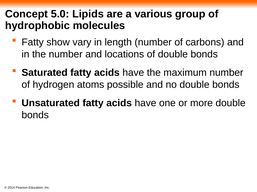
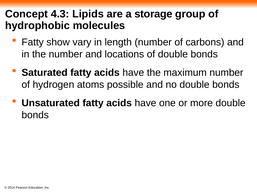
5.0: 5.0 -> 4.3 (60, 14)
various: various -> storage (153, 14)
